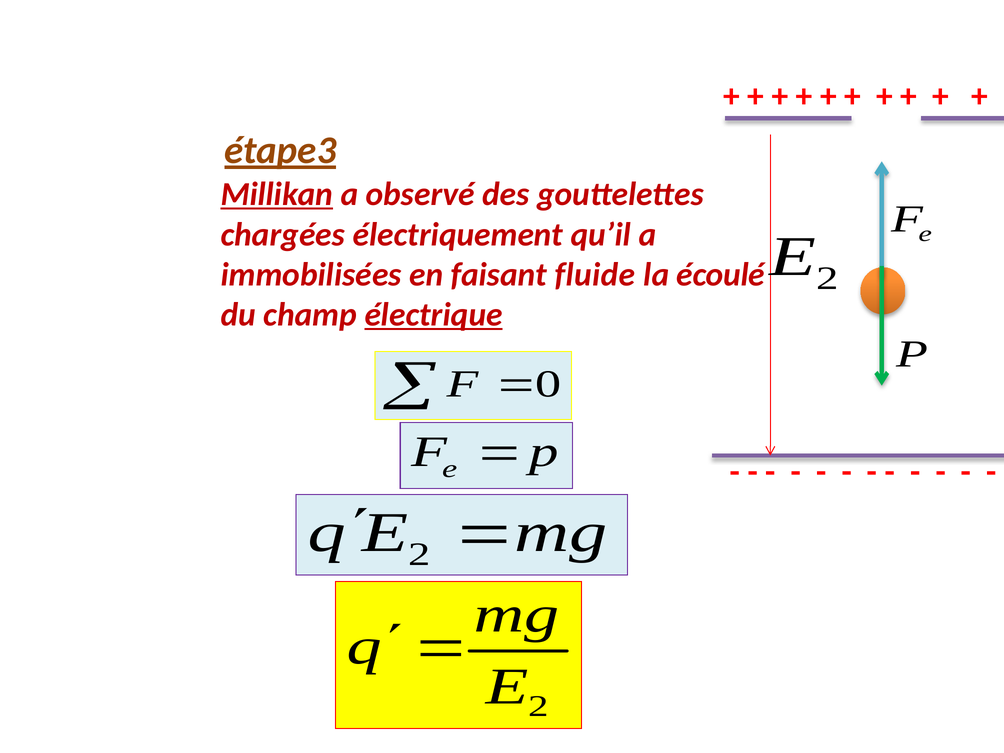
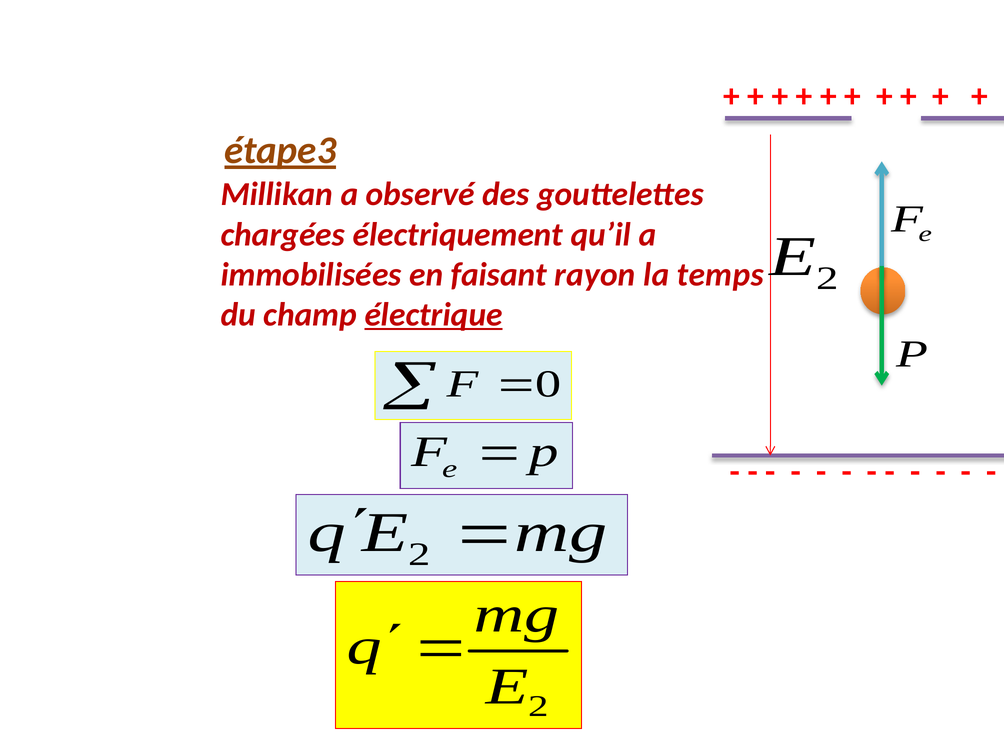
Millikan underline: present -> none (277, 194)
fluide: fluide -> rayon (595, 275)
écoulé: écoulé -> temps (720, 275)
